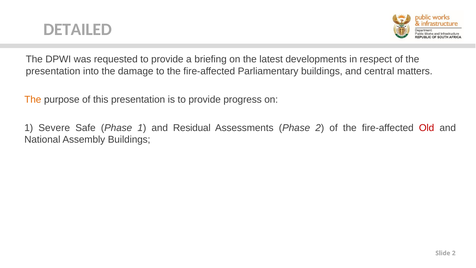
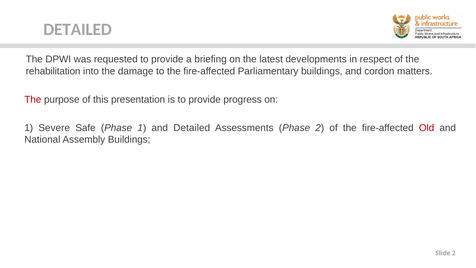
presentation: presentation -> rehabilitation (53, 71)
central: central -> cordon (379, 71)
The colour: orange -> red (33, 99)
and Residual: Residual -> Detailed (192, 128)
